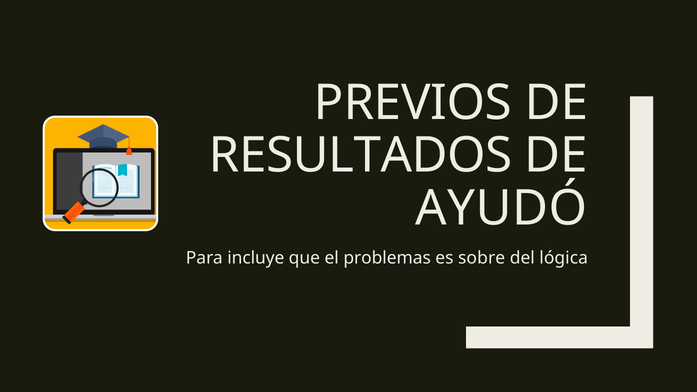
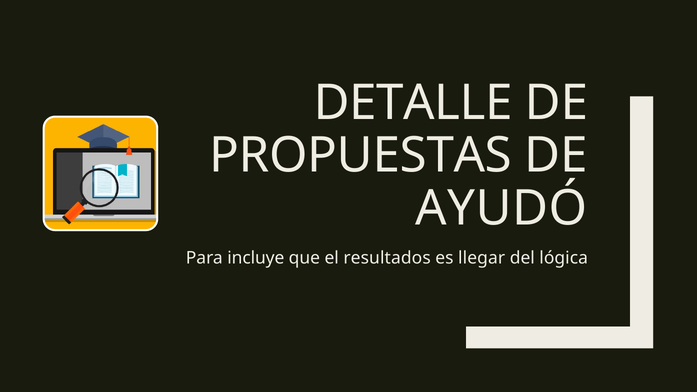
PREVIOS: PREVIOS -> DETALLE (413, 103)
RESULTADOS: RESULTADOS -> PROPUESTAS (361, 156)
problemas: problemas -> resultados (387, 258)
sobre: sobre -> llegar (482, 258)
